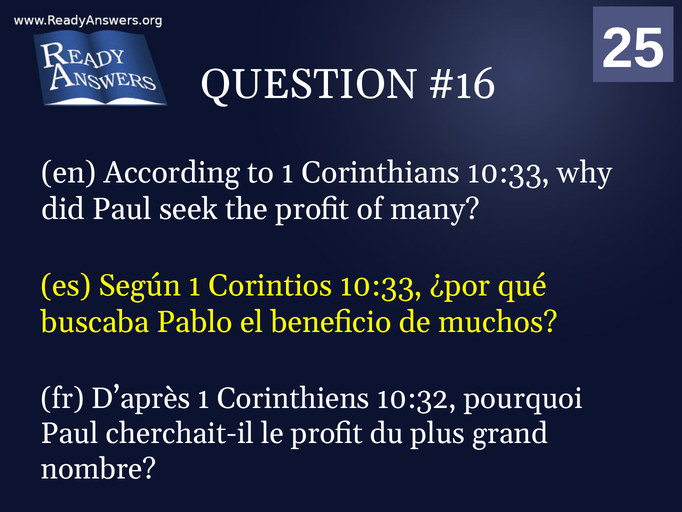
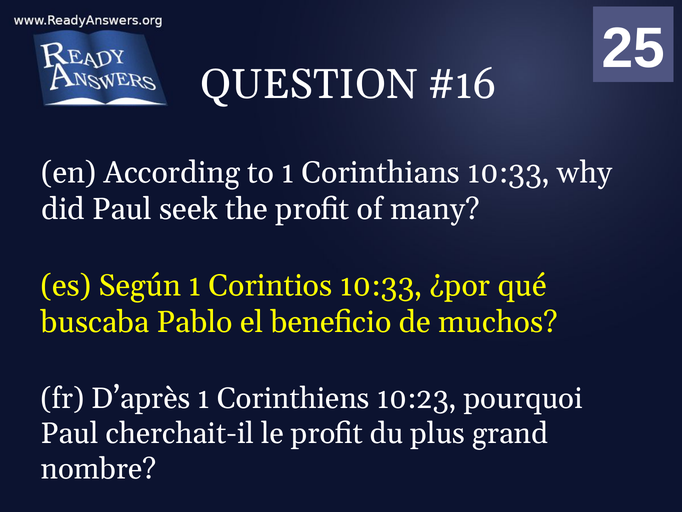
10:32: 10:32 -> 10:23 (417, 398)
